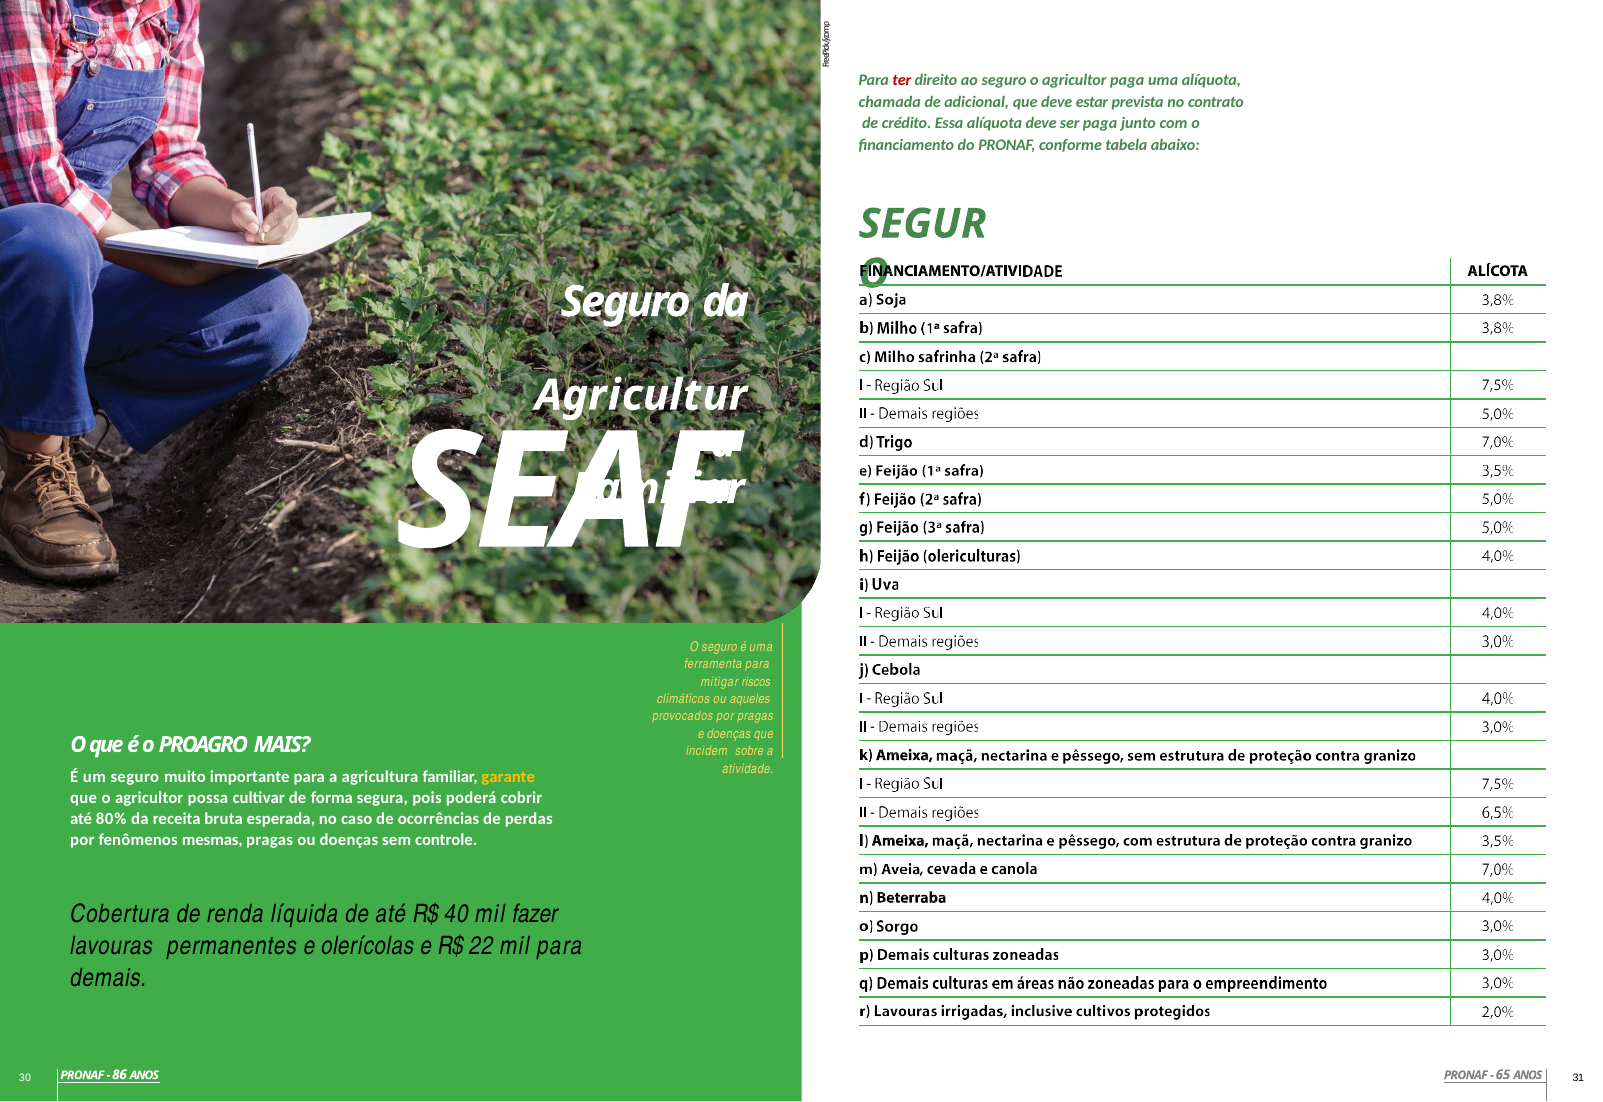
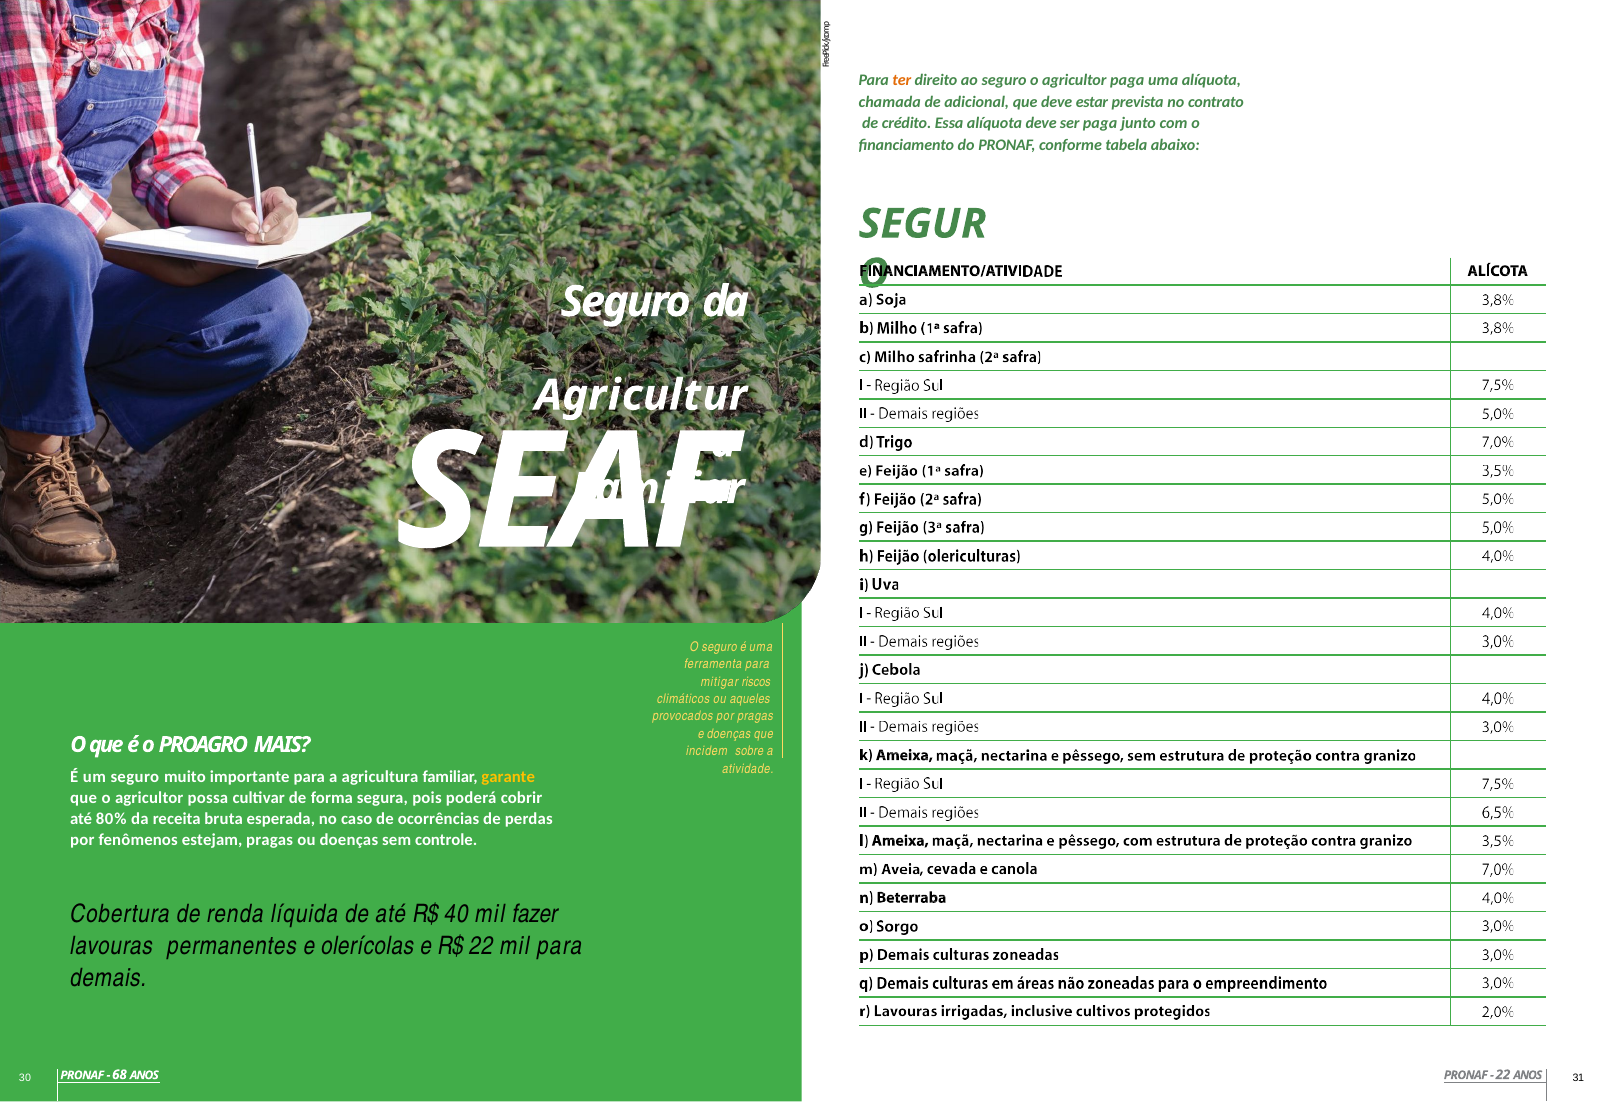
ter colour: red -> orange (902, 80)
mesmas: mesmas -> estejam (212, 841)
86: 86 -> 68 (119, 1075)
65: 65 -> 22 (1503, 1075)
